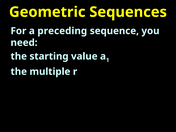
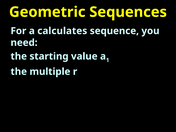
preceding: preceding -> calculates (62, 31)
